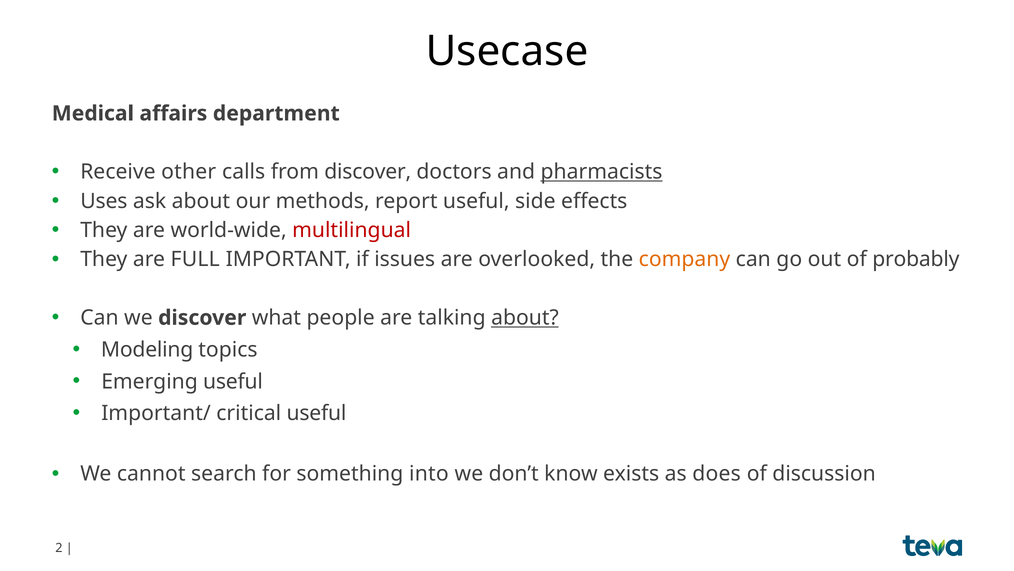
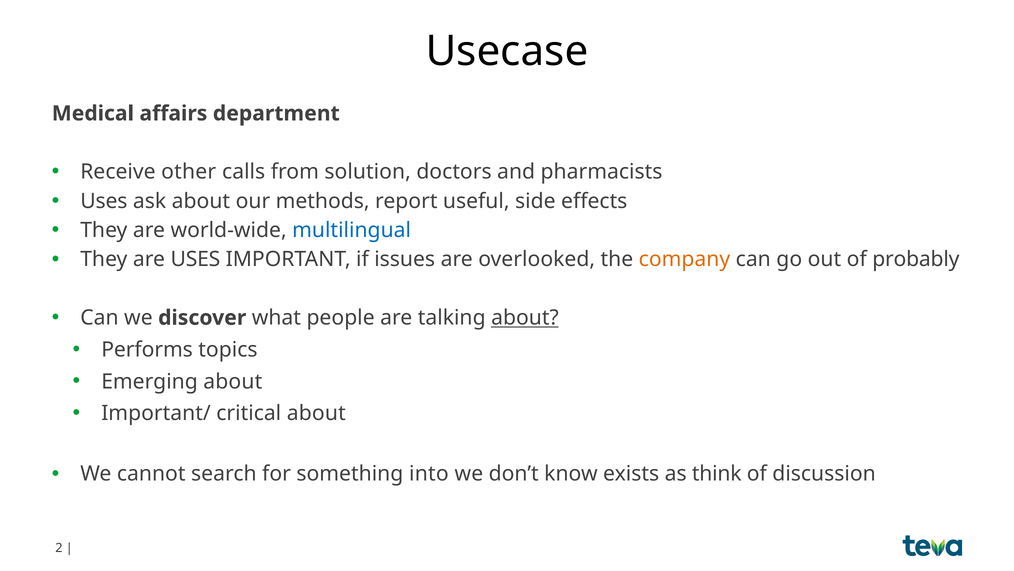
from discover: discover -> solution (368, 172)
pharmacists underline: present -> none (602, 172)
multilingual colour: red -> blue (352, 230)
are FULL: FULL -> USES (195, 259)
Modeling: Modeling -> Performs (147, 349)
Emerging useful: useful -> about (233, 381)
critical useful: useful -> about (316, 413)
does: does -> think (717, 473)
